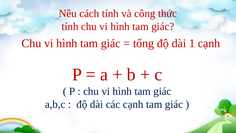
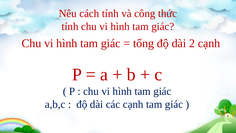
1: 1 -> 2 (192, 43)
